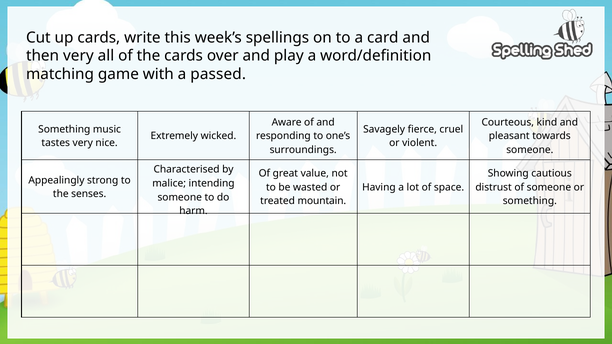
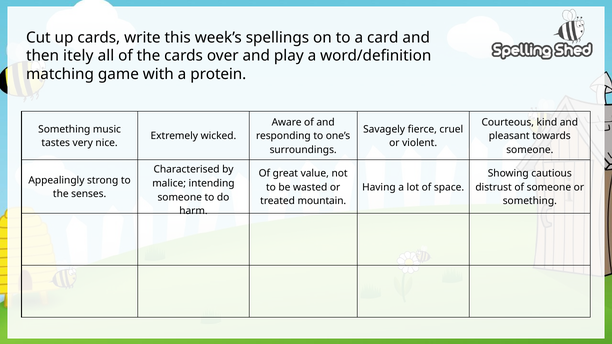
then very: very -> itely (78, 56)
passed: passed -> protein (218, 74)
